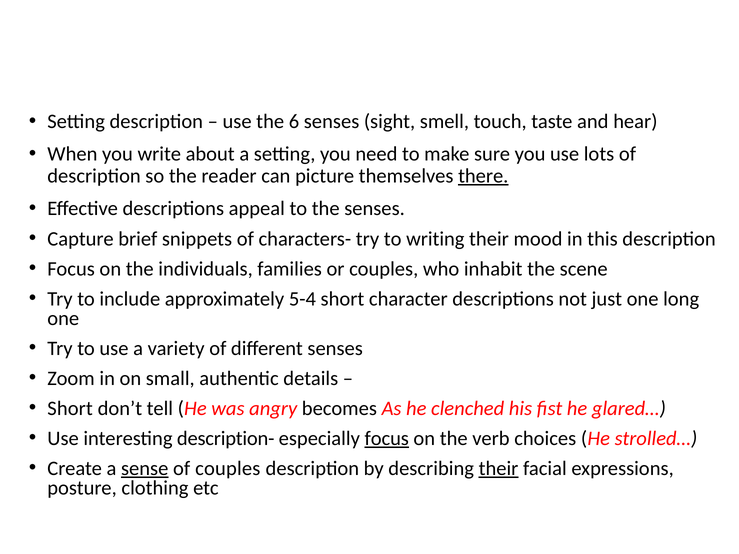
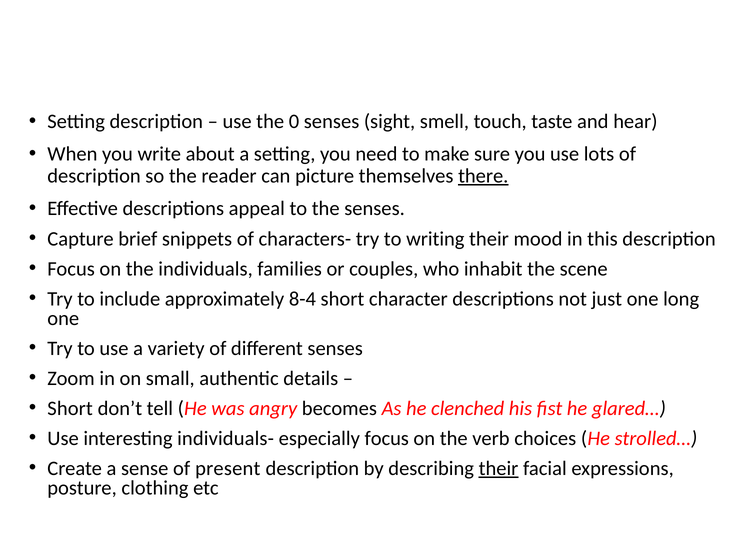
6: 6 -> 0 (294, 121)
5-4: 5-4 -> 8-4 (302, 299)
description-: description- -> individuals- (226, 439)
focus underline: present -> none (387, 439)
sense underline: present -> none (145, 469)
of couples: couples -> present (228, 469)
